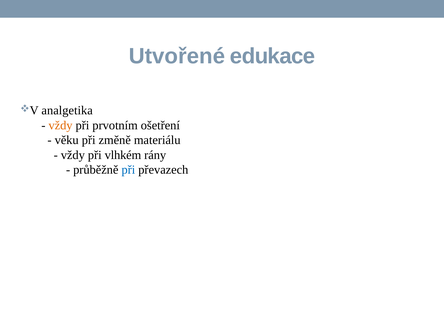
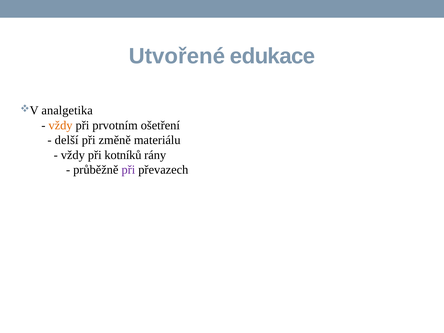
věku: věku -> delší (67, 140)
vlhkém: vlhkém -> kotníků (123, 155)
při colour: blue -> purple (128, 170)
